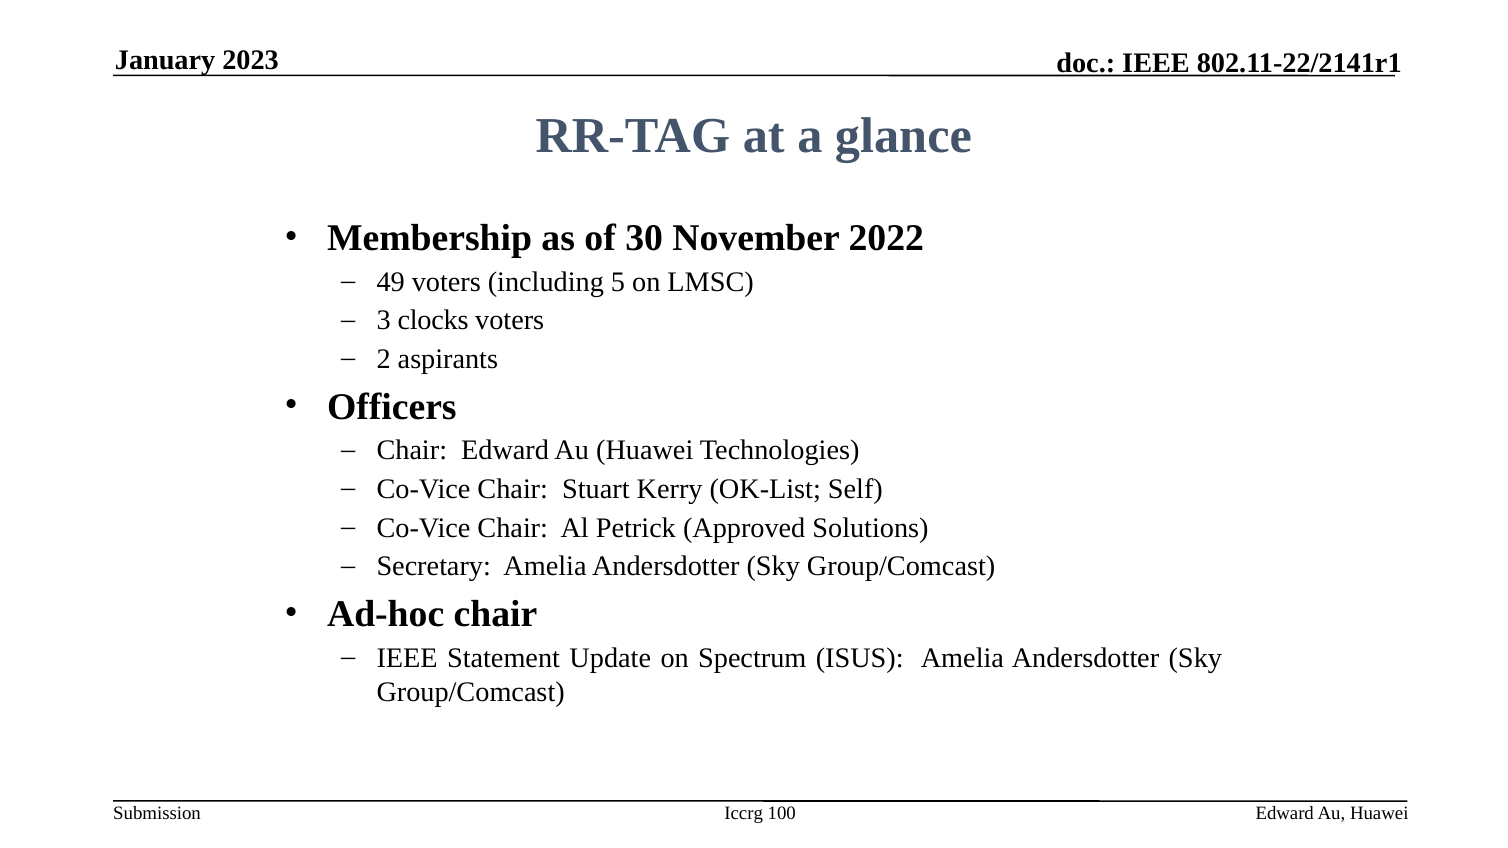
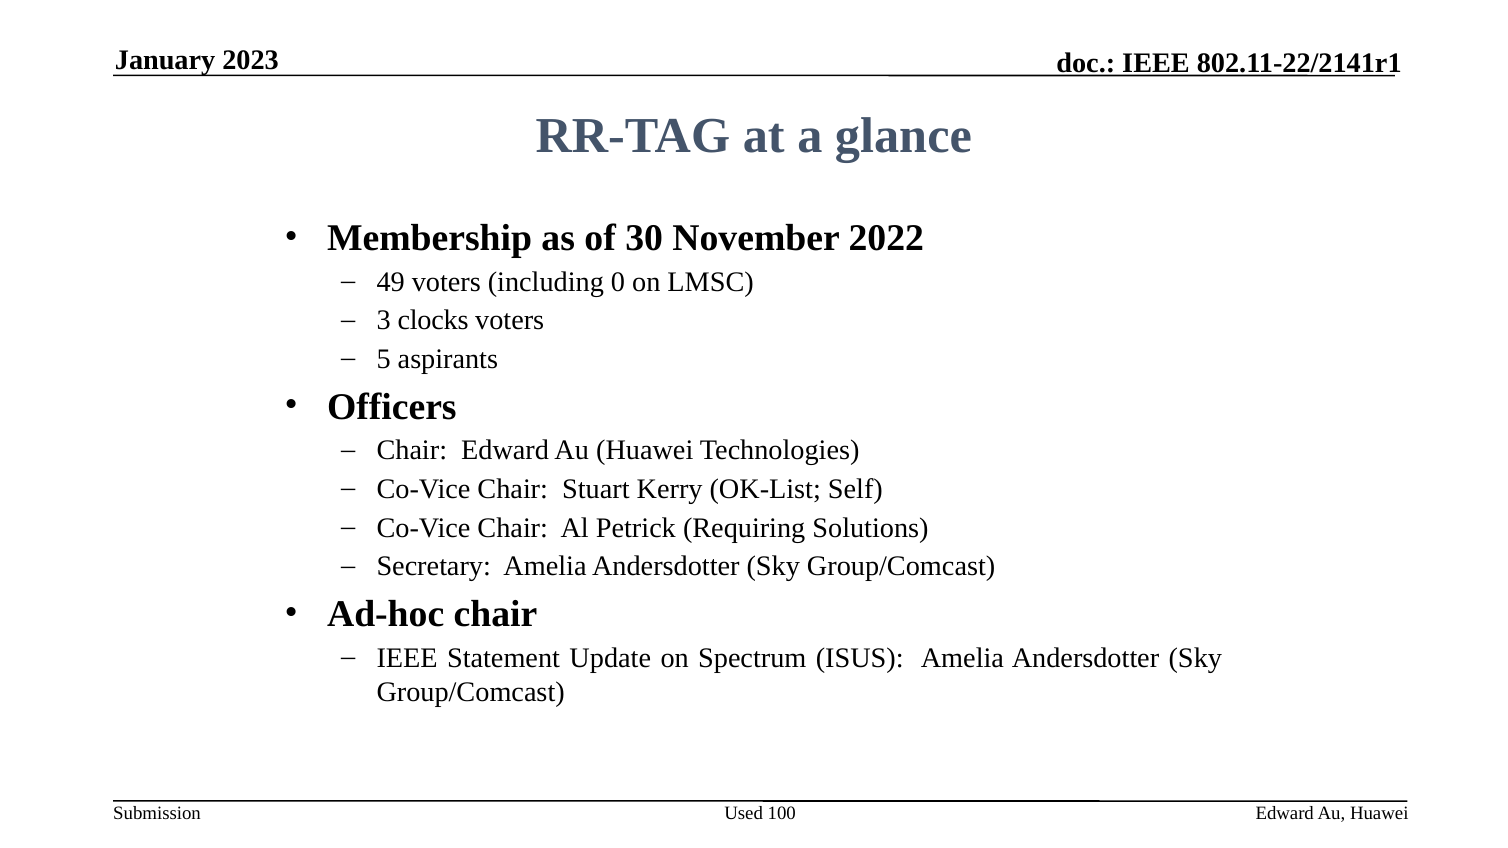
5: 5 -> 0 (618, 282)
2: 2 -> 5 (384, 359)
Approved: Approved -> Requiring (744, 528)
Iccrg: Iccrg -> Used (744, 814)
